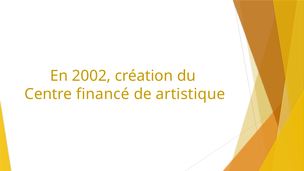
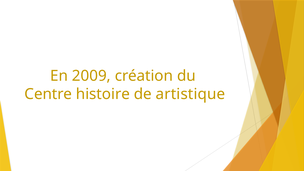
2002: 2002 -> 2009 (91, 76)
financé: financé -> histoire (103, 94)
